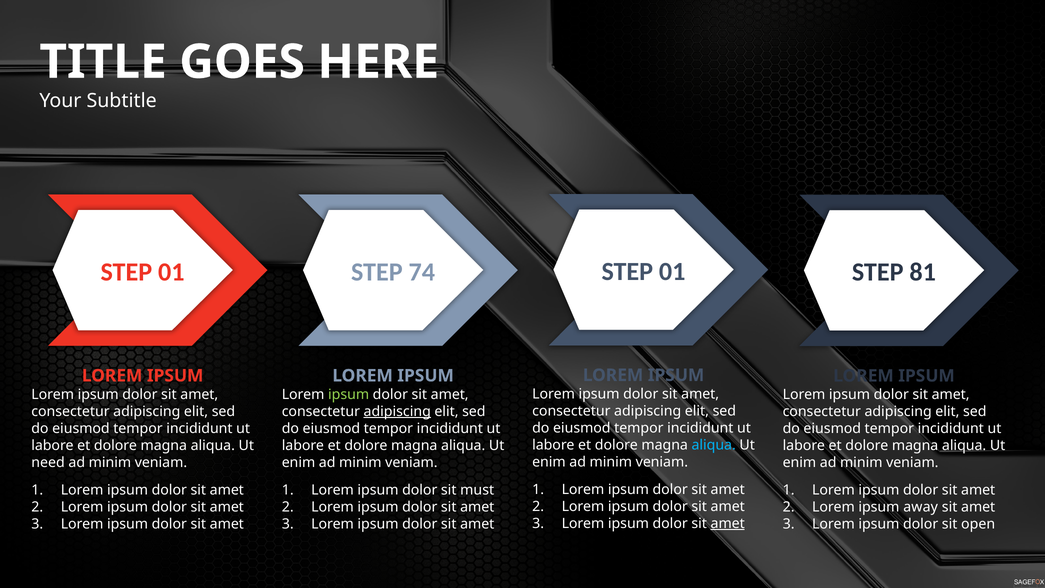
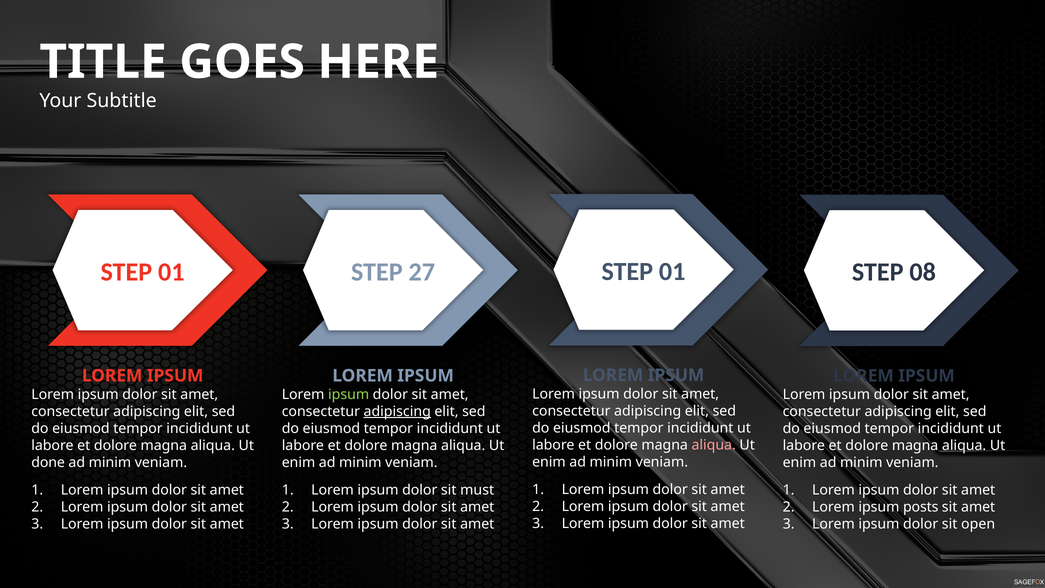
74: 74 -> 27 (422, 272)
81: 81 -> 08 (923, 272)
aliqua colour: light blue -> pink (714, 445)
need: need -> done (48, 462)
away: away -> posts (921, 507)
amet underline: present -> none (728, 523)
